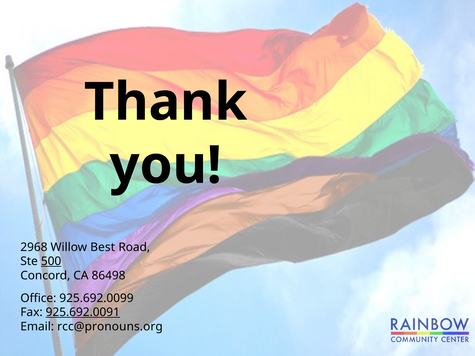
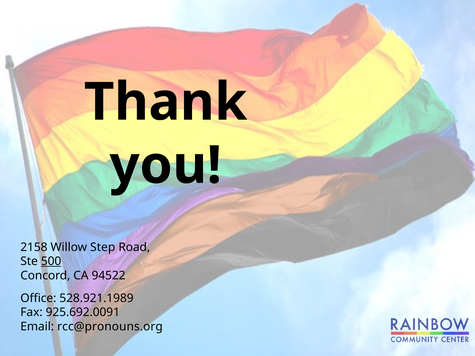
2968: 2968 -> 2158 (34, 247)
Best: Best -> Step (103, 247)
86498: 86498 -> 94522 (109, 276)
925.692.0099: 925.692.0099 -> 528.921.1989 (97, 298)
925.692.0091 underline: present -> none (83, 313)
